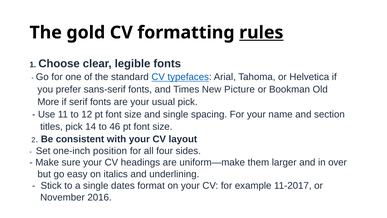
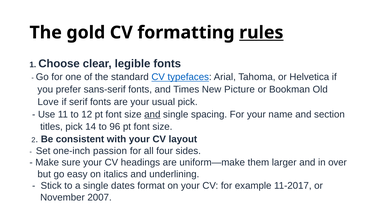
More: More -> Love (48, 102)
and underline: none -> present (152, 114)
46: 46 -> 96 (115, 127)
position: position -> passion (110, 151)
2016: 2016 -> 2007 (100, 197)
